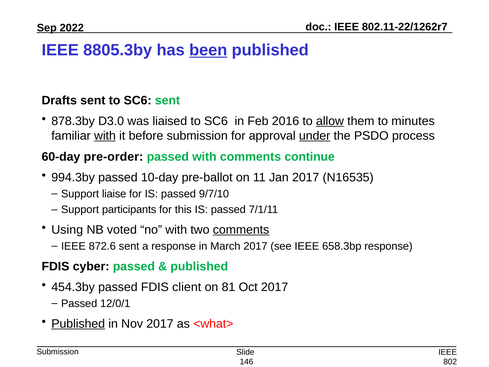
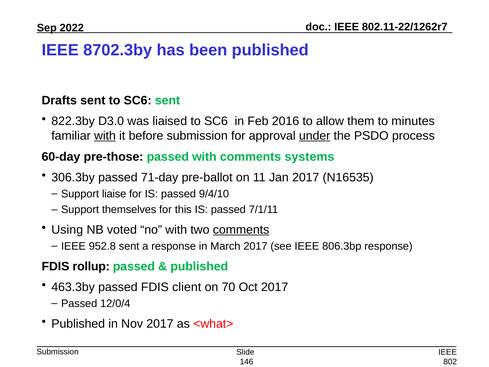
8805.3by: 8805.3by -> 8702.3by (118, 50)
been underline: present -> none (208, 50)
878.3by: 878.3by -> 822.3by (73, 121)
allow underline: present -> none (330, 121)
pre-order: pre-order -> pre-those (114, 157)
continue: continue -> systems (309, 157)
994.3by: 994.3by -> 306.3by (73, 177)
10-day: 10-day -> 71-day (160, 177)
9/7/10: 9/7/10 -> 9/4/10 (214, 194)
participants: participants -> themselves (129, 210)
872.6: 872.6 -> 952.8 (102, 246)
658.3bp: 658.3bp -> 806.3bp (342, 246)
cyber: cyber -> rollup (91, 266)
454.3by: 454.3by -> 463.3by (73, 287)
81: 81 -> 70 (228, 287)
12/0/1: 12/0/1 -> 12/0/4 (115, 303)
Published underline: present -> none (78, 324)
